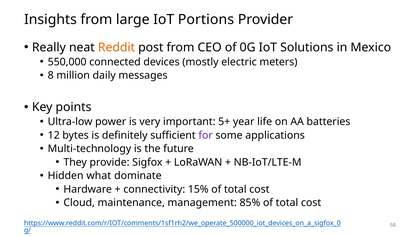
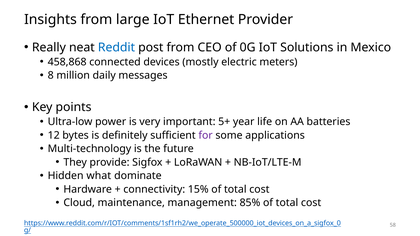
Portions: Portions -> Ethernet (206, 20)
Reddit colour: orange -> blue (116, 47)
550,000: 550,000 -> 458,868 (67, 62)
